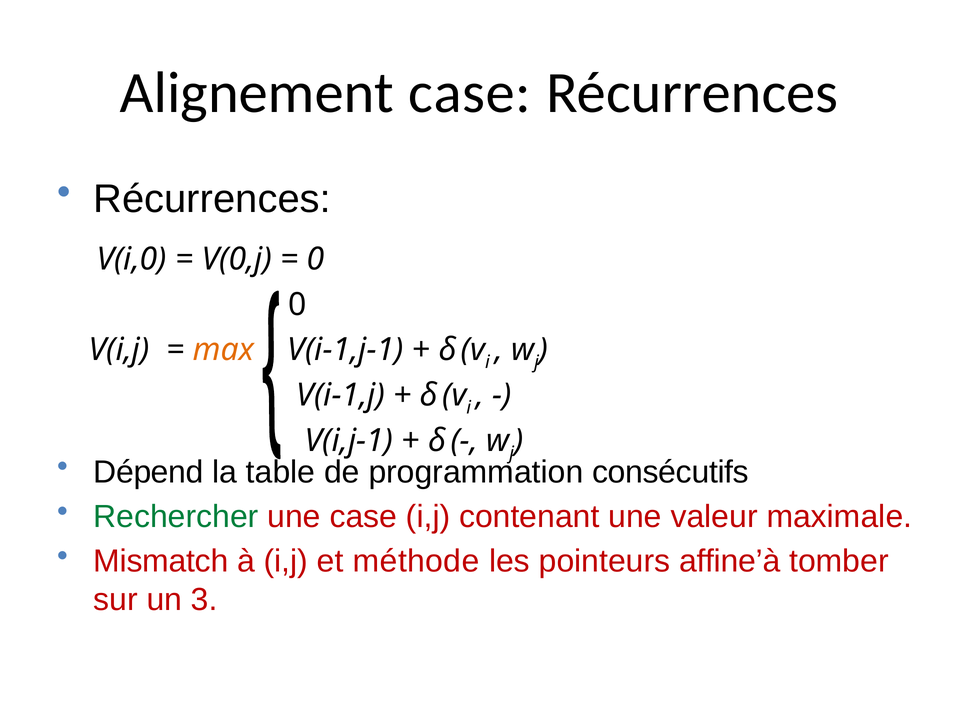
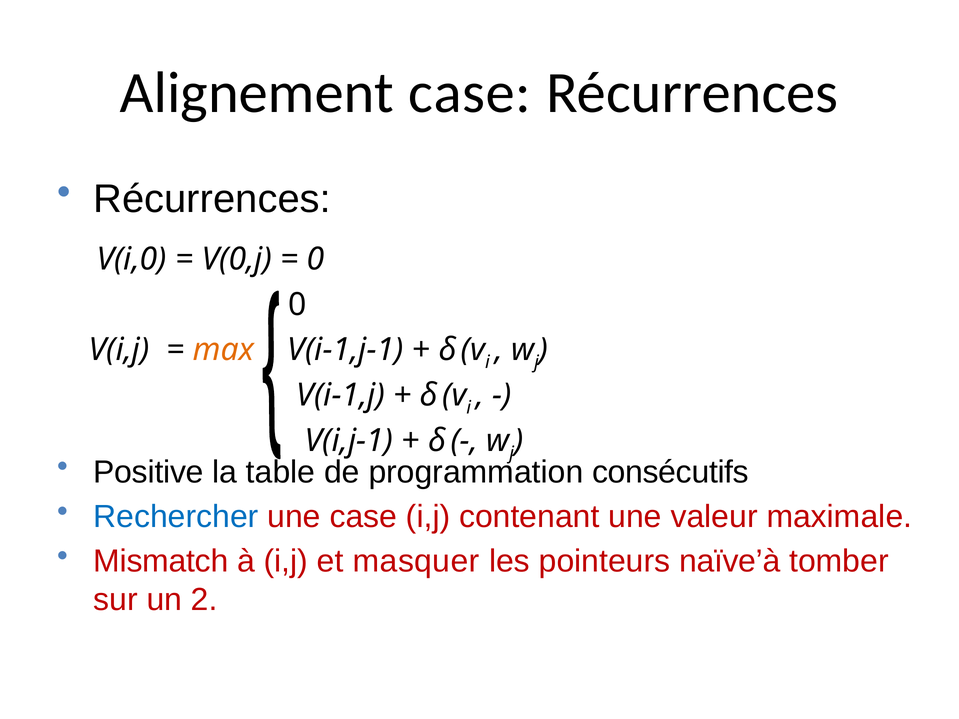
Dépend: Dépend -> Positive (148, 472)
Rechercher colour: green -> blue (176, 517)
méthode: méthode -> masquer (416, 562)
affine’à: affine’à -> naïve’à (730, 562)
3: 3 -> 2 (204, 600)
